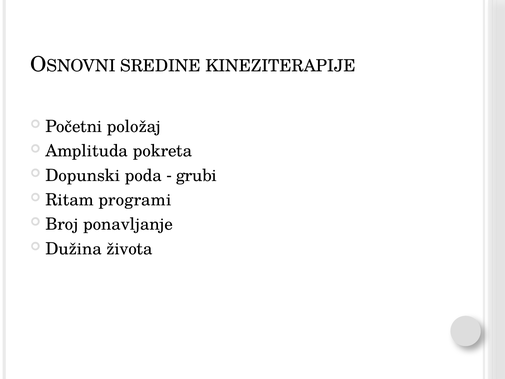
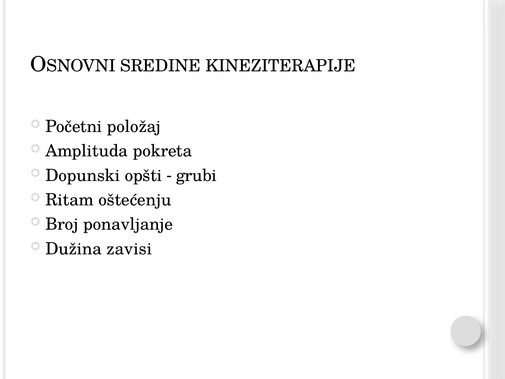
poda: poda -> opšti (143, 175)
programi: programi -> oštećenju (135, 200)
života: života -> zavisi (129, 249)
